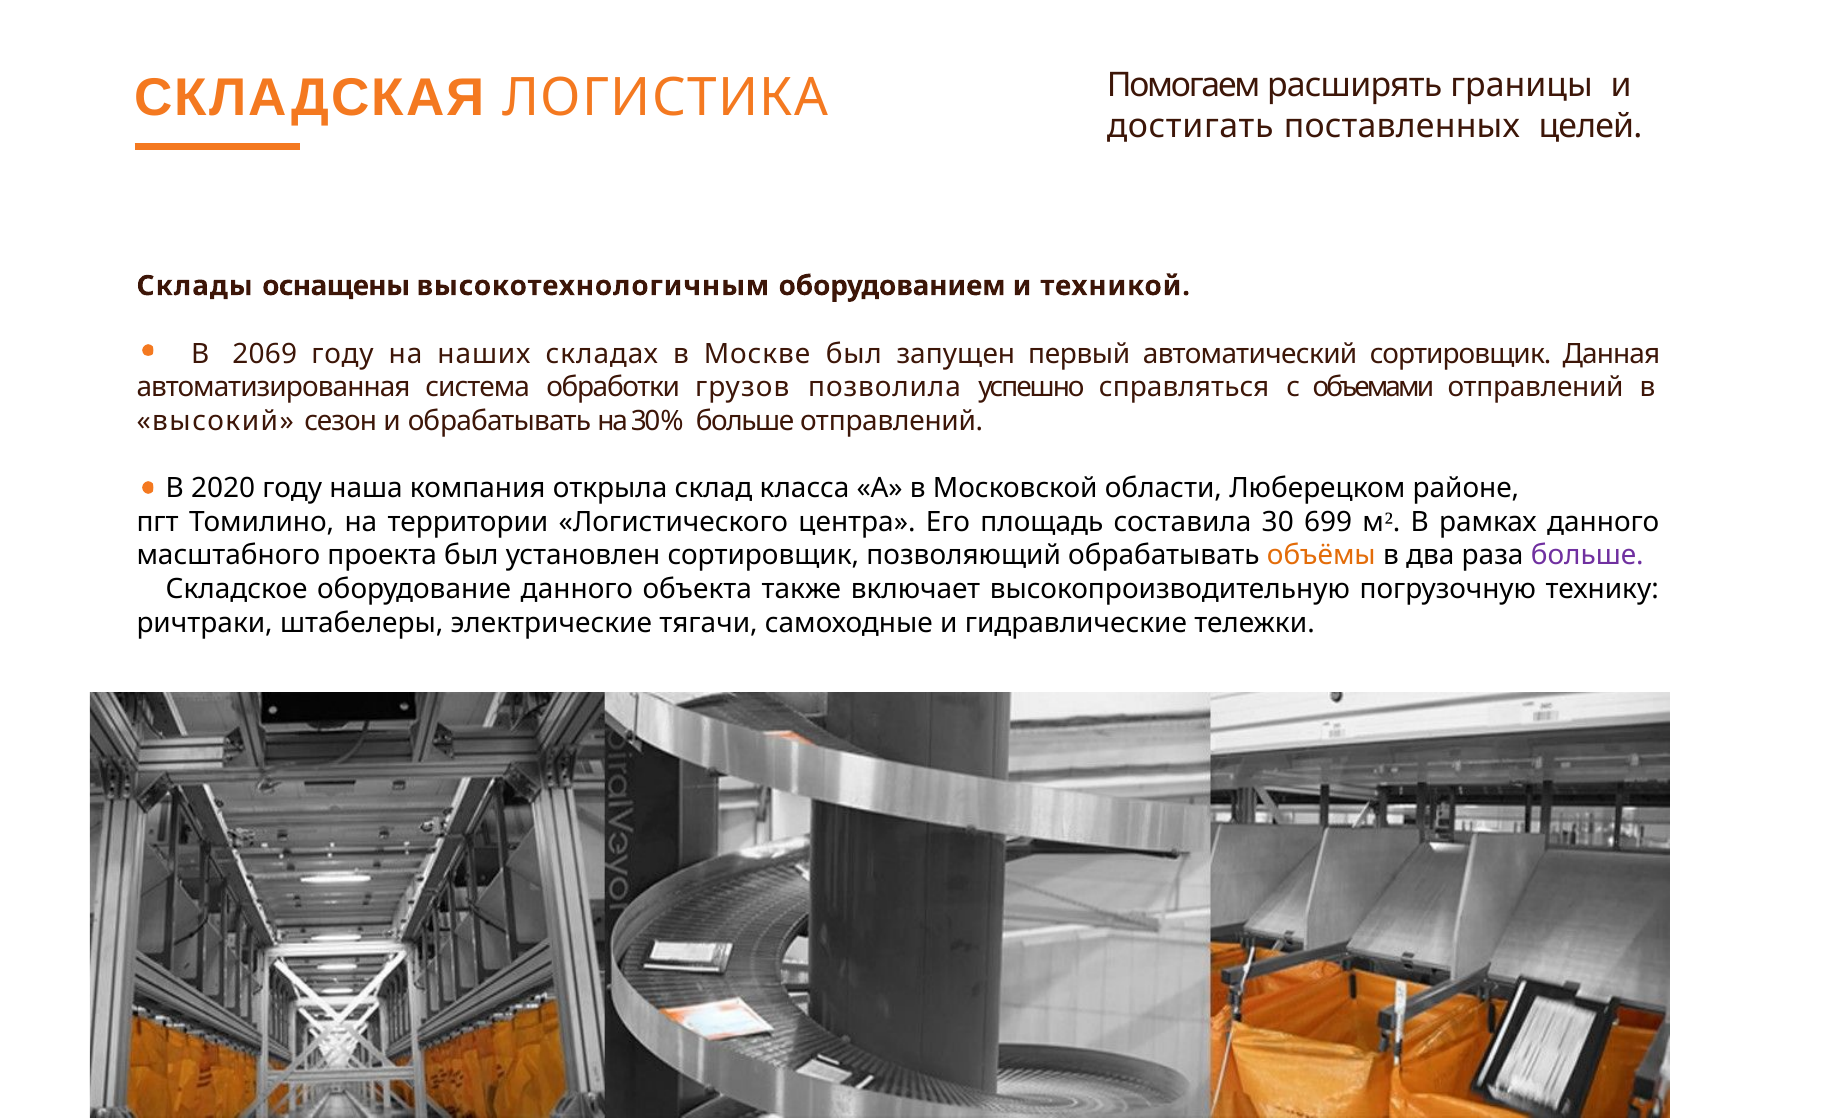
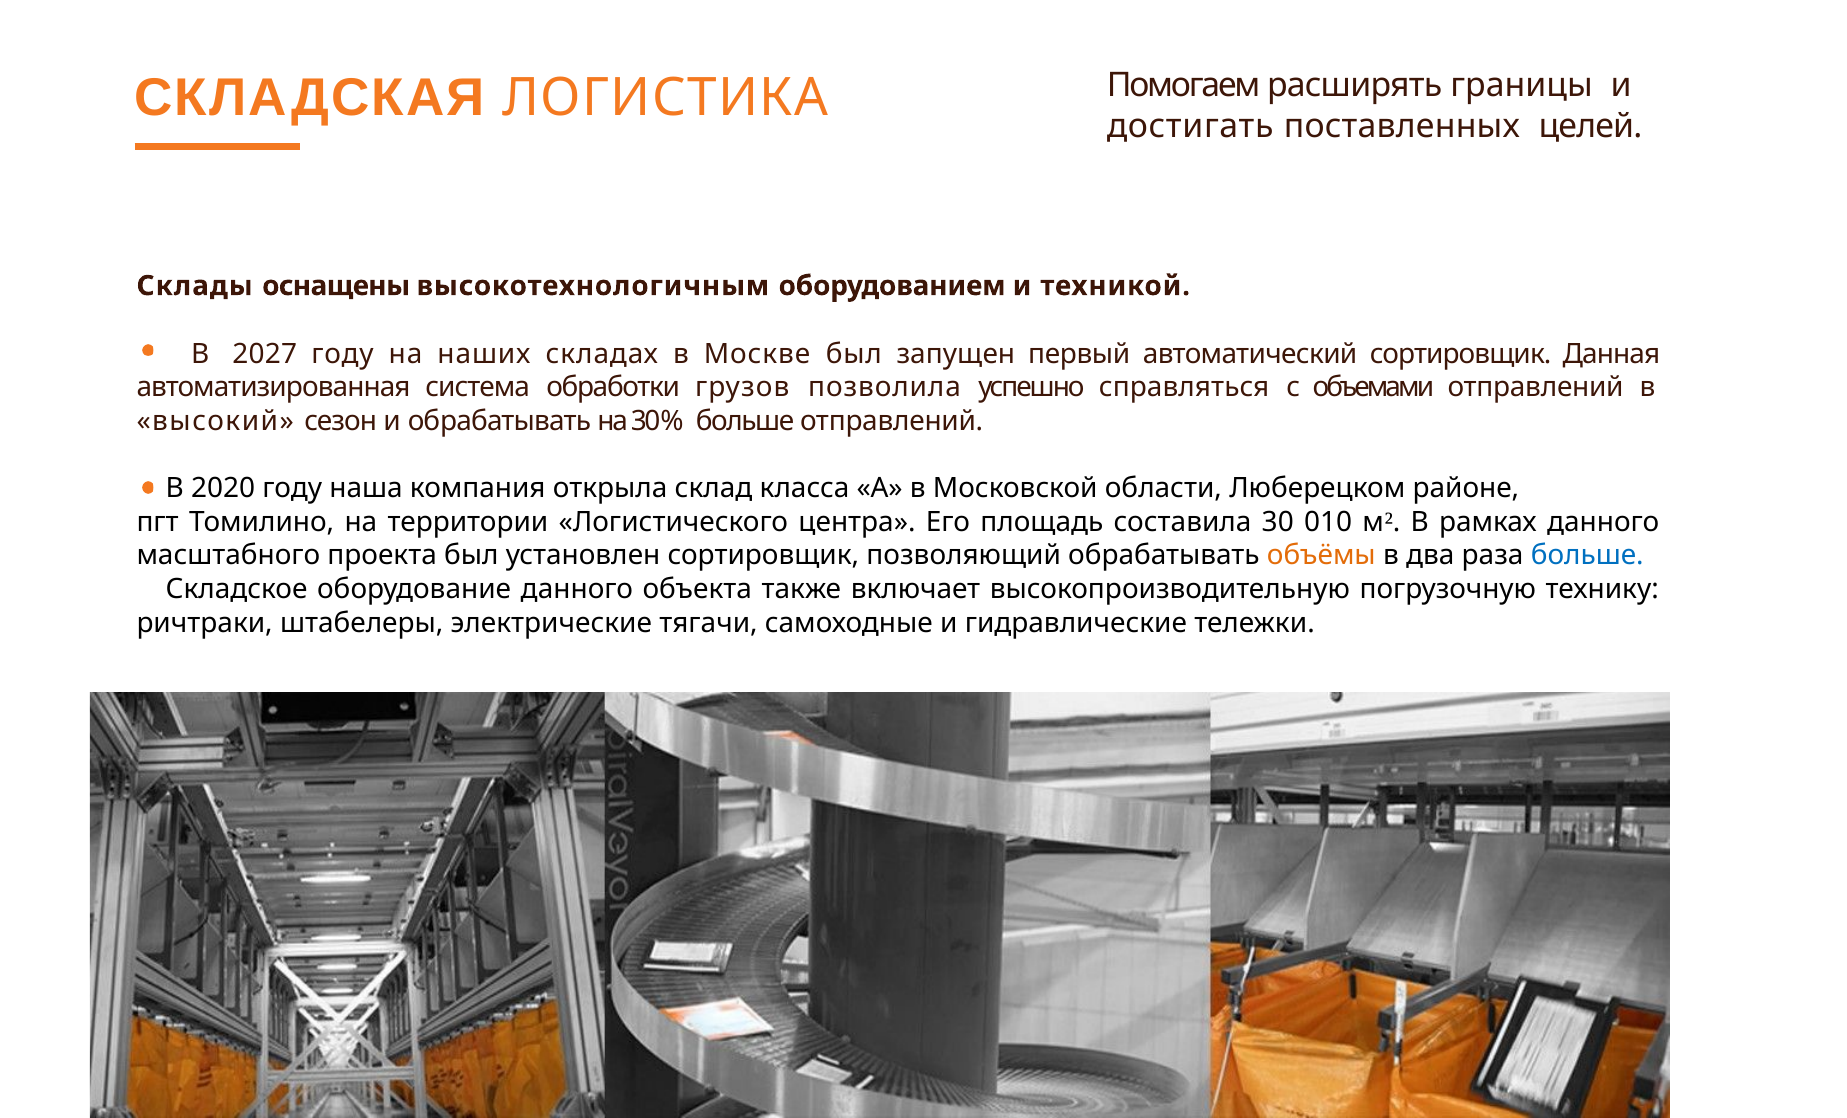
2069: 2069 -> 2027 (265, 354)
699: 699 -> 010 (1328, 522)
больше colour: purple -> blue (1587, 555)
